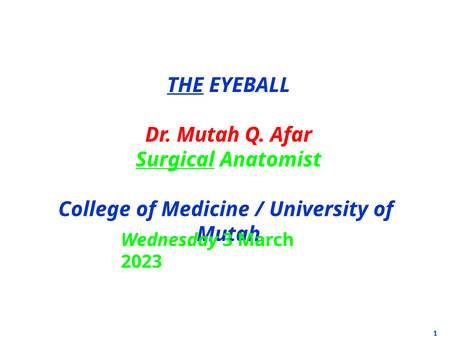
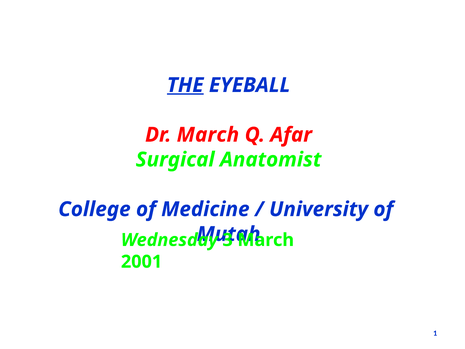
Dr Mutah: Mutah -> March (208, 135)
Surgical underline: present -> none (175, 160)
2023: 2023 -> 2001 (142, 262)
